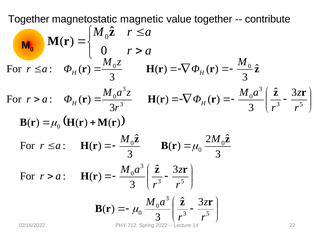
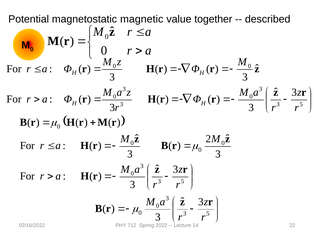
Together: Together -> Potential (29, 19)
contribute: contribute -> described (268, 19)
